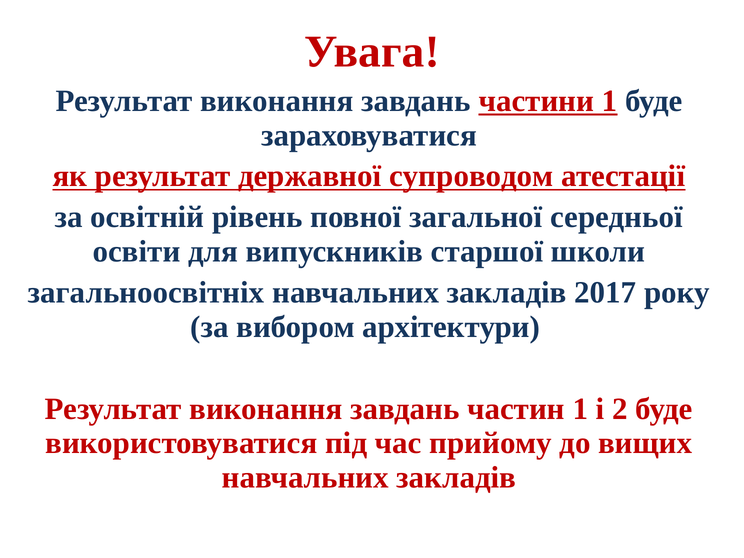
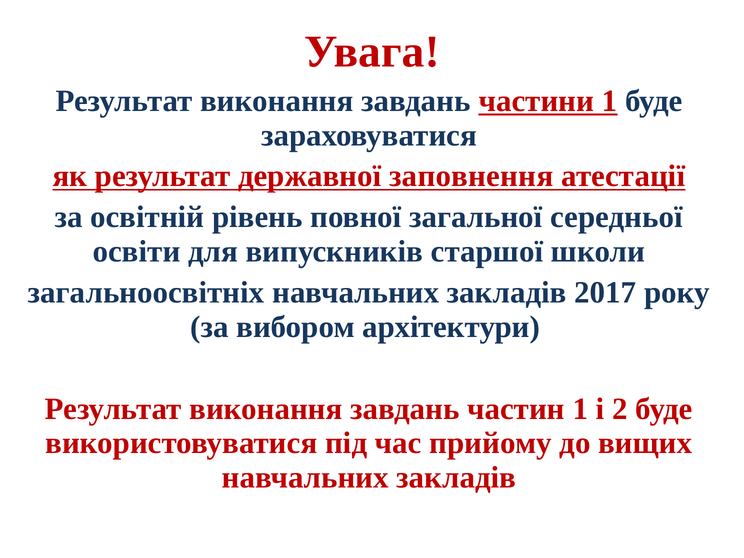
супроводом: супроводом -> заповнення (471, 176)
